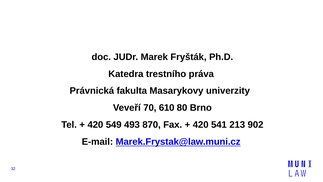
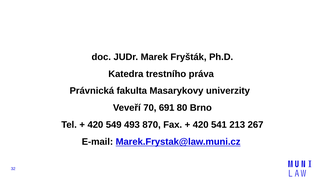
610: 610 -> 691 (167, 108)
902: 902 -> 267 (256, 125)
